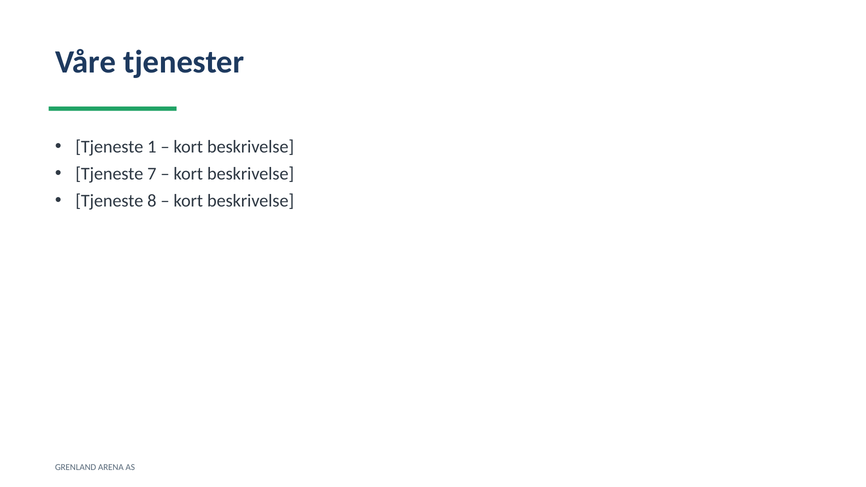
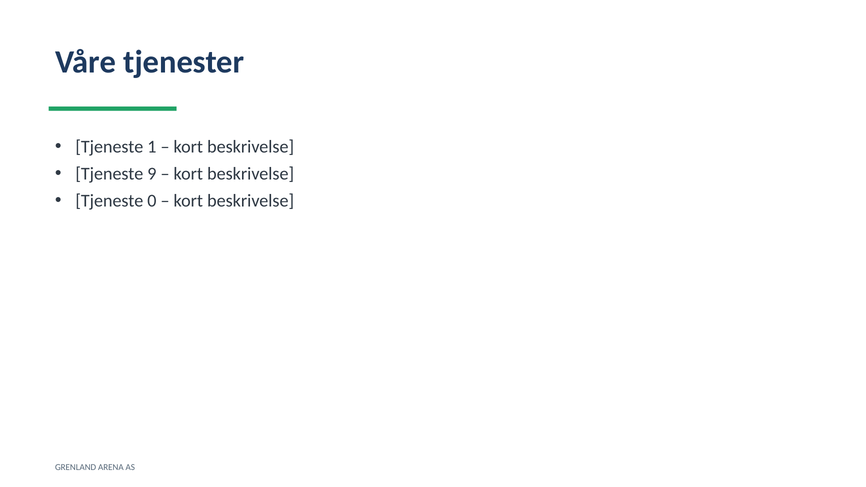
7: 7 -> 9 (152, 174)
8: 8 -> 0 (152, 201)
